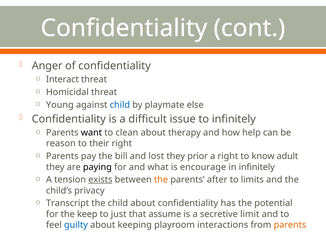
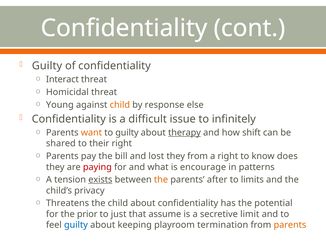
Anger: Anger -> Guilty (47, 66)
child colour: blue -> orange (120, 105)
playmate: playmate -> response (165, 105)
want colour: black -> orange (91, 133)
to clean: clean -> guilty (127, 133)
therapy underline: none -> present (184, 133)
help: help -> shift (251, 133)
reason: reason -> shared (61, 144)
they prior: prior -> from (198, 156)
adult: adult -> does (287, 156)
paying colour: black -> red (97, 167)
in infinitely: infinitely -> patterns (257, 167)
Transcript: Transcript -> Threatens (68, 204)
keep: keep -> prior (87, 215)
interactions: interactions -> termination (223, 225)
